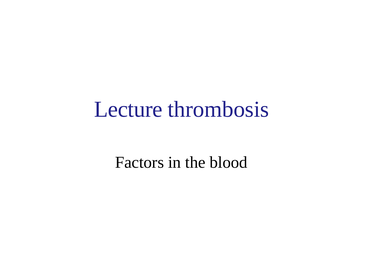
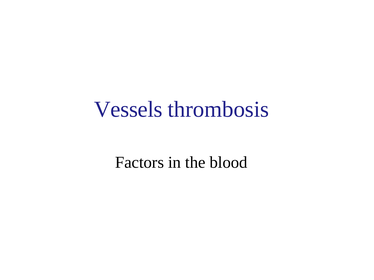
Lecture: Lecture -> Vessels (128, 109)
